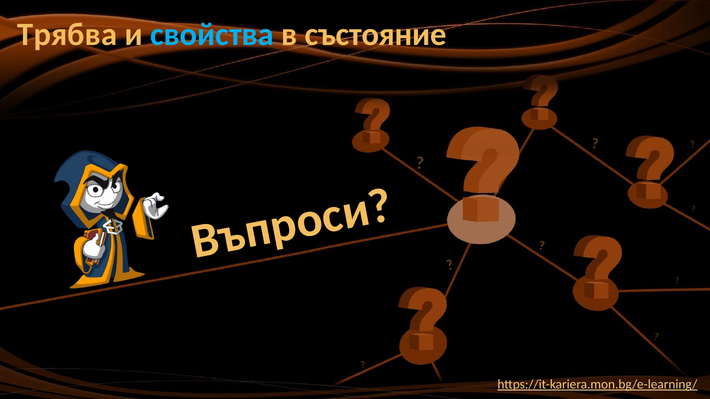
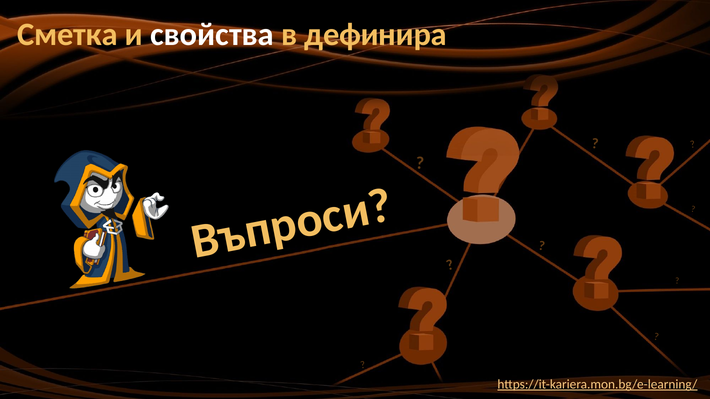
Трябва: Трябва -> Сметка (67, 35)
свойства colour: light blue -> white (212, 35)
състояние: състояние -> дефинира (376, 35)
